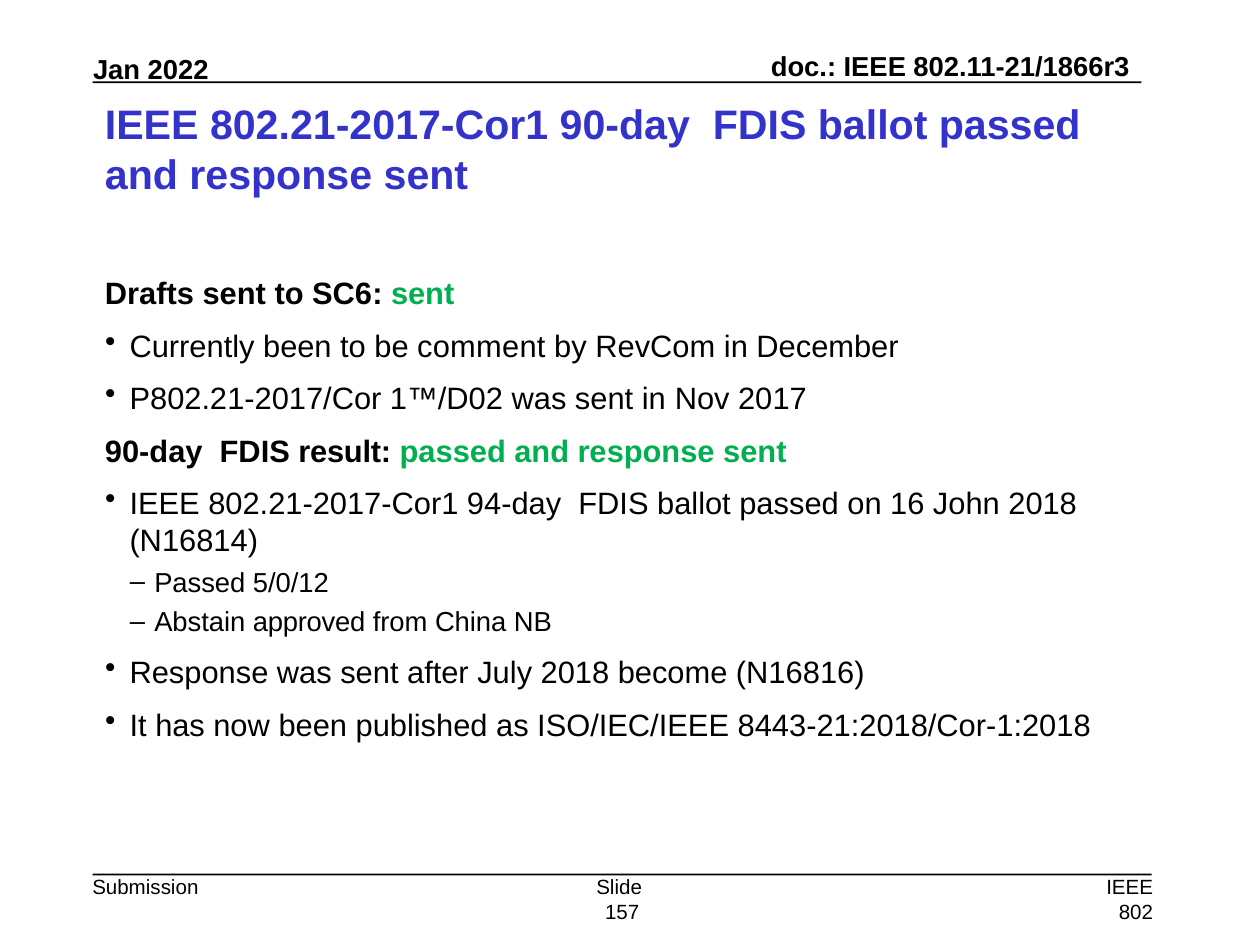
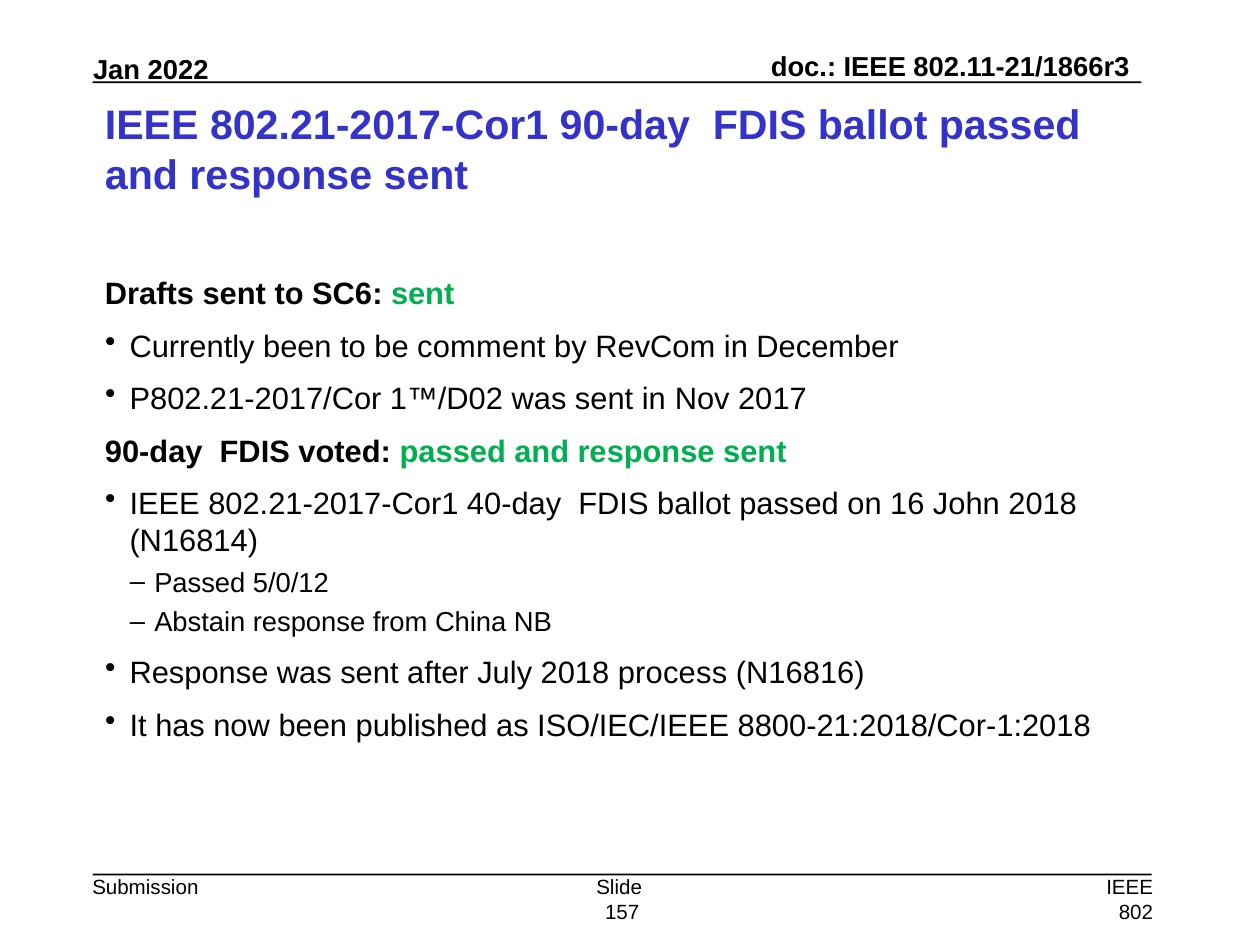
result: result -> voted (345, 452)
94-day: 94-day -> 40-day (514, 504)
Abstain approved: approved -> response (309, 622)
become: become -> process (672, 673)
8443-21:2018/Cor-1:2018: 8443-21:2018/Cor-1:2018 -> 8800-21:2018/Cor-1:2018 (914, 726)
